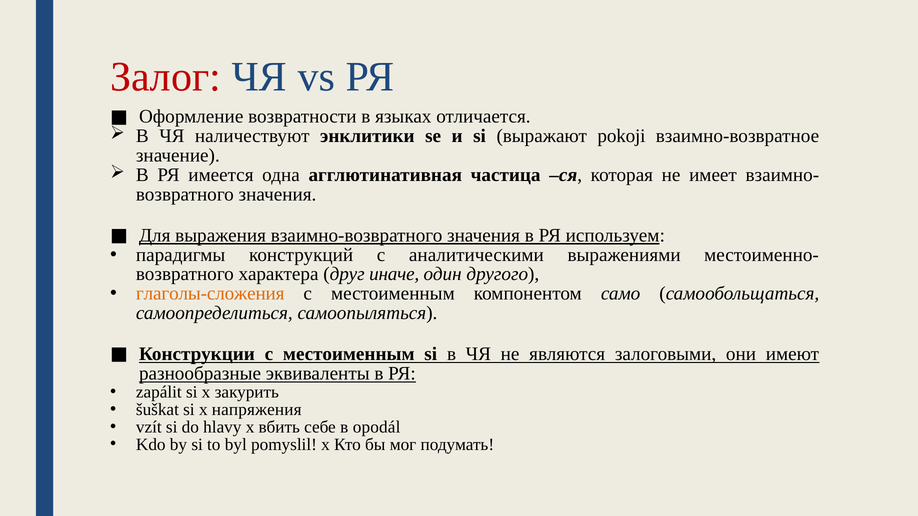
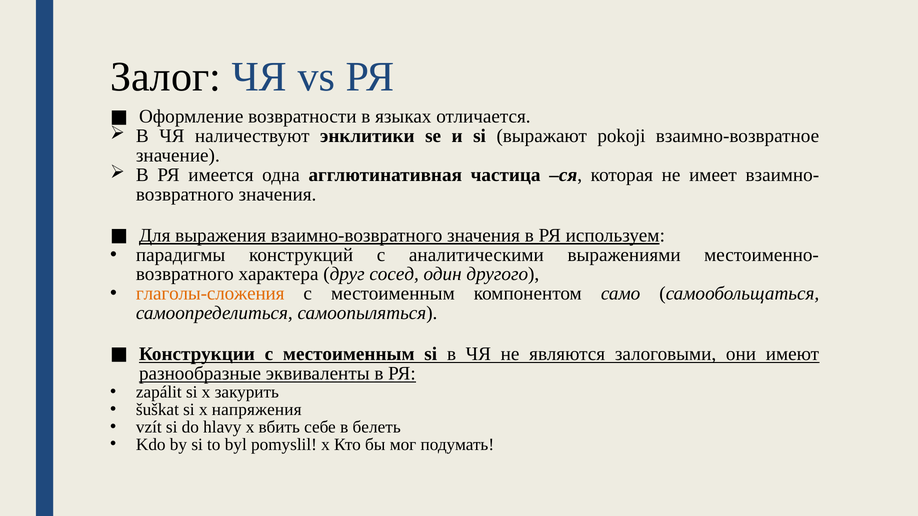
Залог colour: red -> black (166, 77)
иначе: иначе -> сосед (394, 274)
opodál: opodál -> белеть (377, 427)
